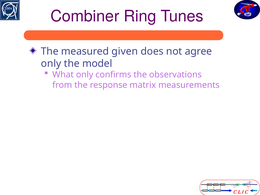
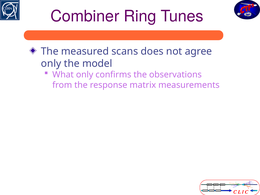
given: given -> scans (125, 51)
